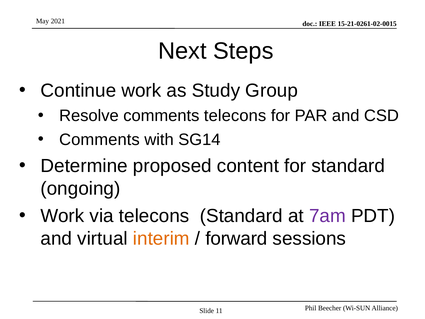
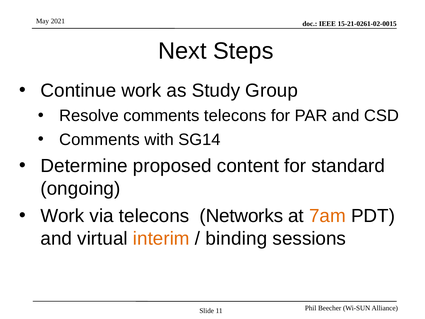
telecons Standard: Standard -> Networks (241, 216)
7am colour: purple -> orange (327, 216)
forward: forward -> binding (236, 239)
